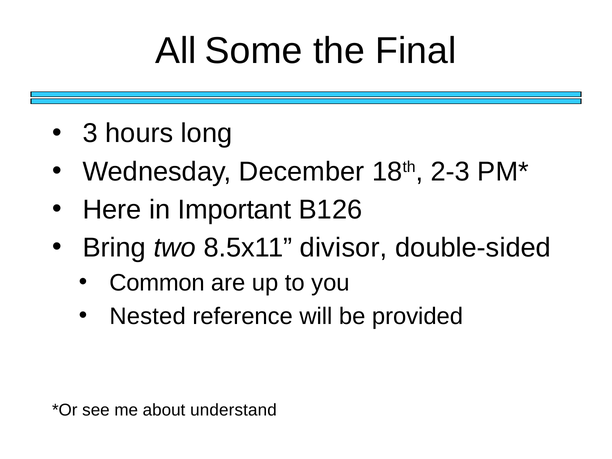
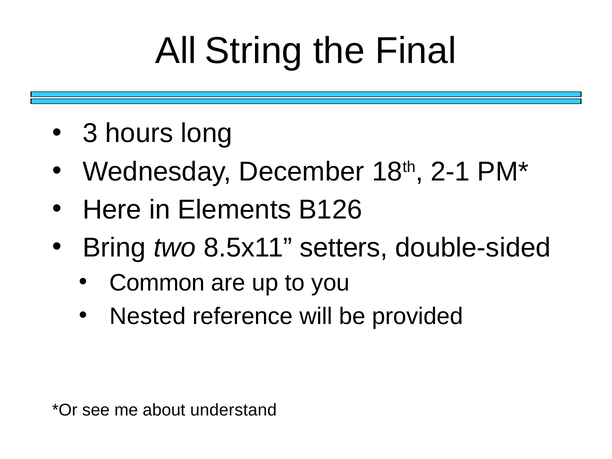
Some: Some -> String (254, 51)
2-3: 2-3 -> 2-1 (450, 172)
Important: Important -> Elements (235, 210)
divisor: divisor -> setters (344, 248)
